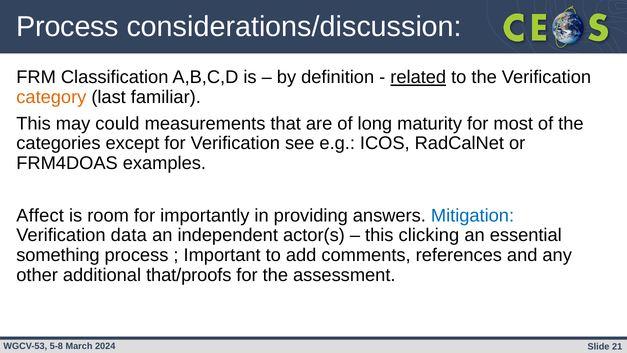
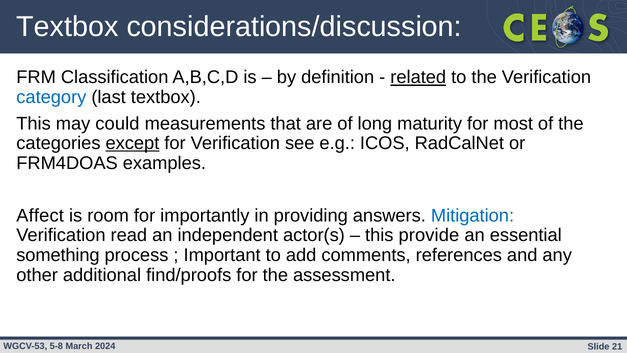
Process: Process -> Textbox (67, 27)
category colour: orange -> blue (51, 97)
last familiar: familiar -> textbox (166, 97)
except underline: none -> present (132, 143)
data: data -> read (129, 235)
clicking: clicking -> provide (429, 235)
that/proofs: that/proofs -> find/proofs (189, 275)
